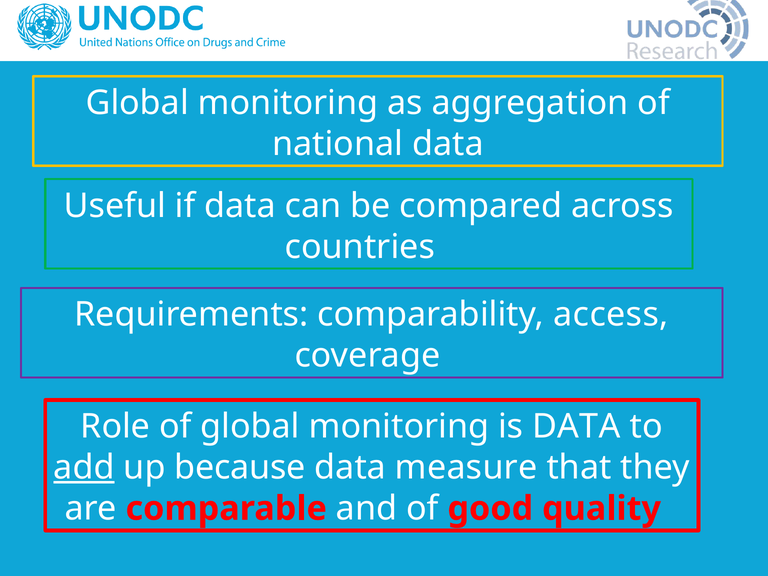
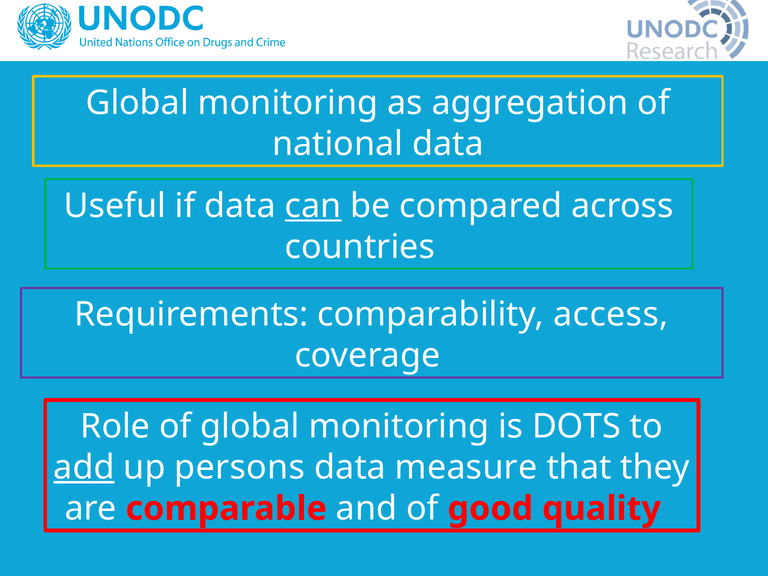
can underline: none -> present (313, 206)
is DATA: DATA -> DOTS (577, 427)
because: because -> persons (240, 468)
